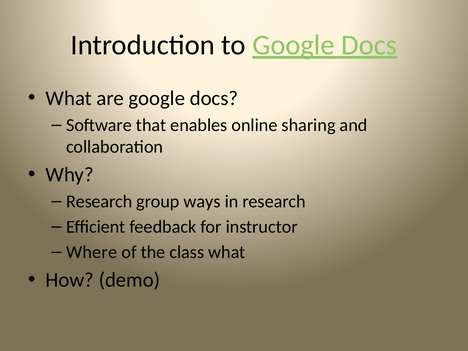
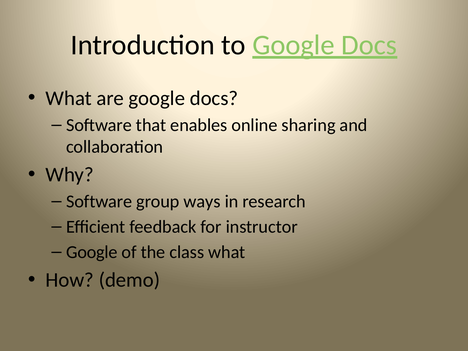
Research: Research -> Software (99, 201)
Where: Where -> Google (92, 252)
